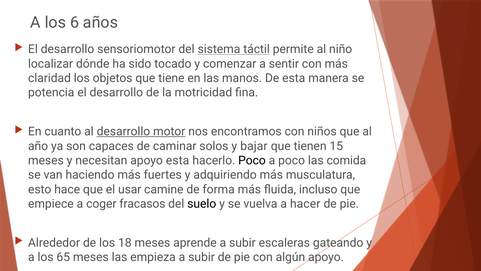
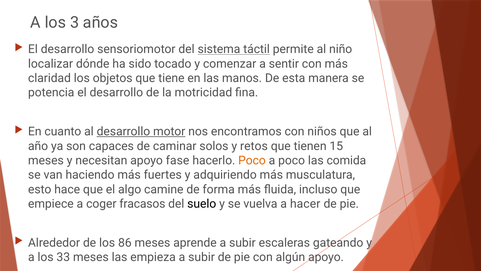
6: 6 -> 3 (75, 22)
bajar: bajar -> retos (254, 146)
apoyo esta: esta -> fase (178, 160)
Poco colour: black -> orange (252, 160)
usar: usar -> algo (130, 189)
18: 18 -> 86 (125, 242)
65: 65 -> 33 (63, 257)
